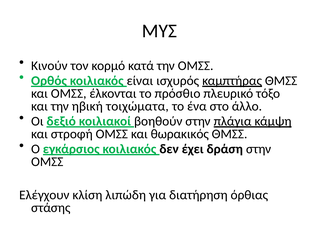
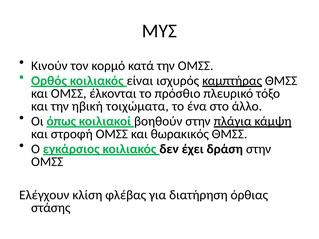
δεξιό: δεξιό -> όπως (61, 121)
λιπώδη: λιπώδη -> φλέβας (126, 195)
